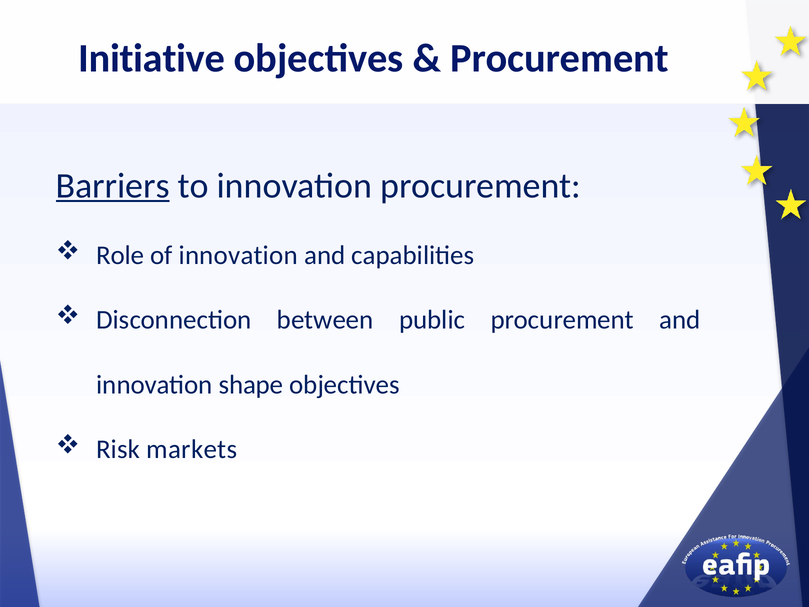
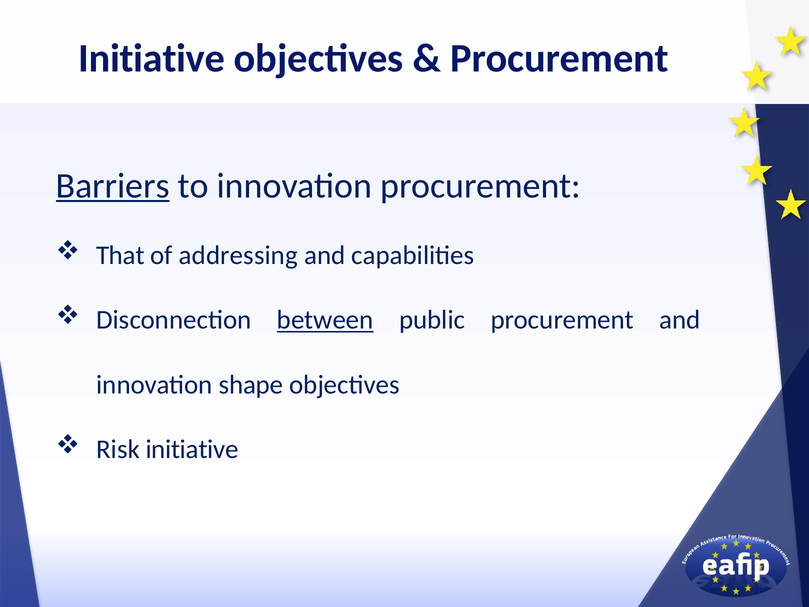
Role: Role -> That (120, 255)
of innovation: innovation -> addressing (238, 255)
between underline: none -> present (325, 320)
Risk markets: markets -> initiative (192, 449)
